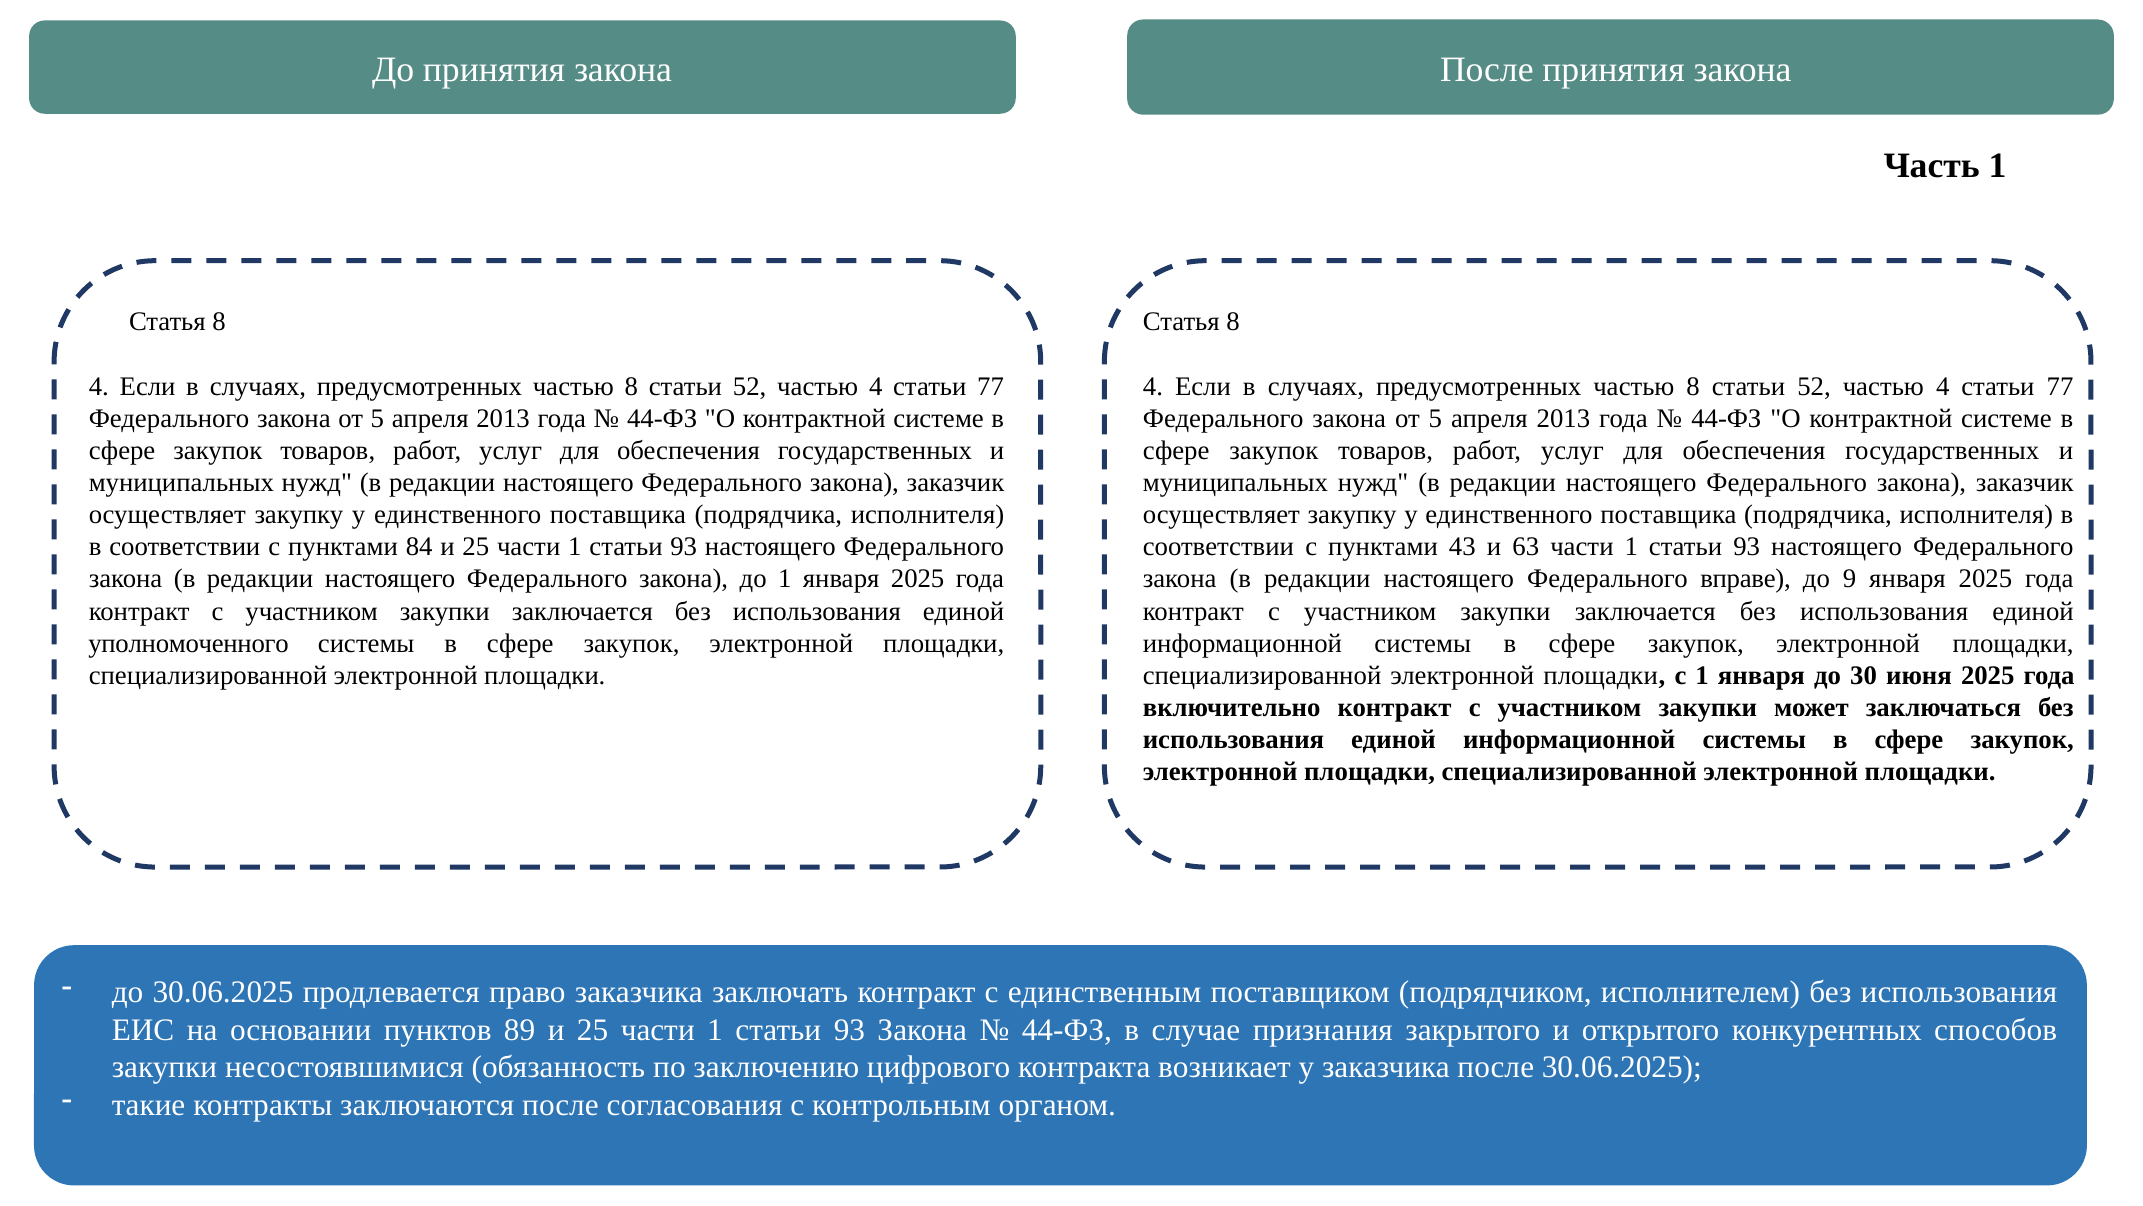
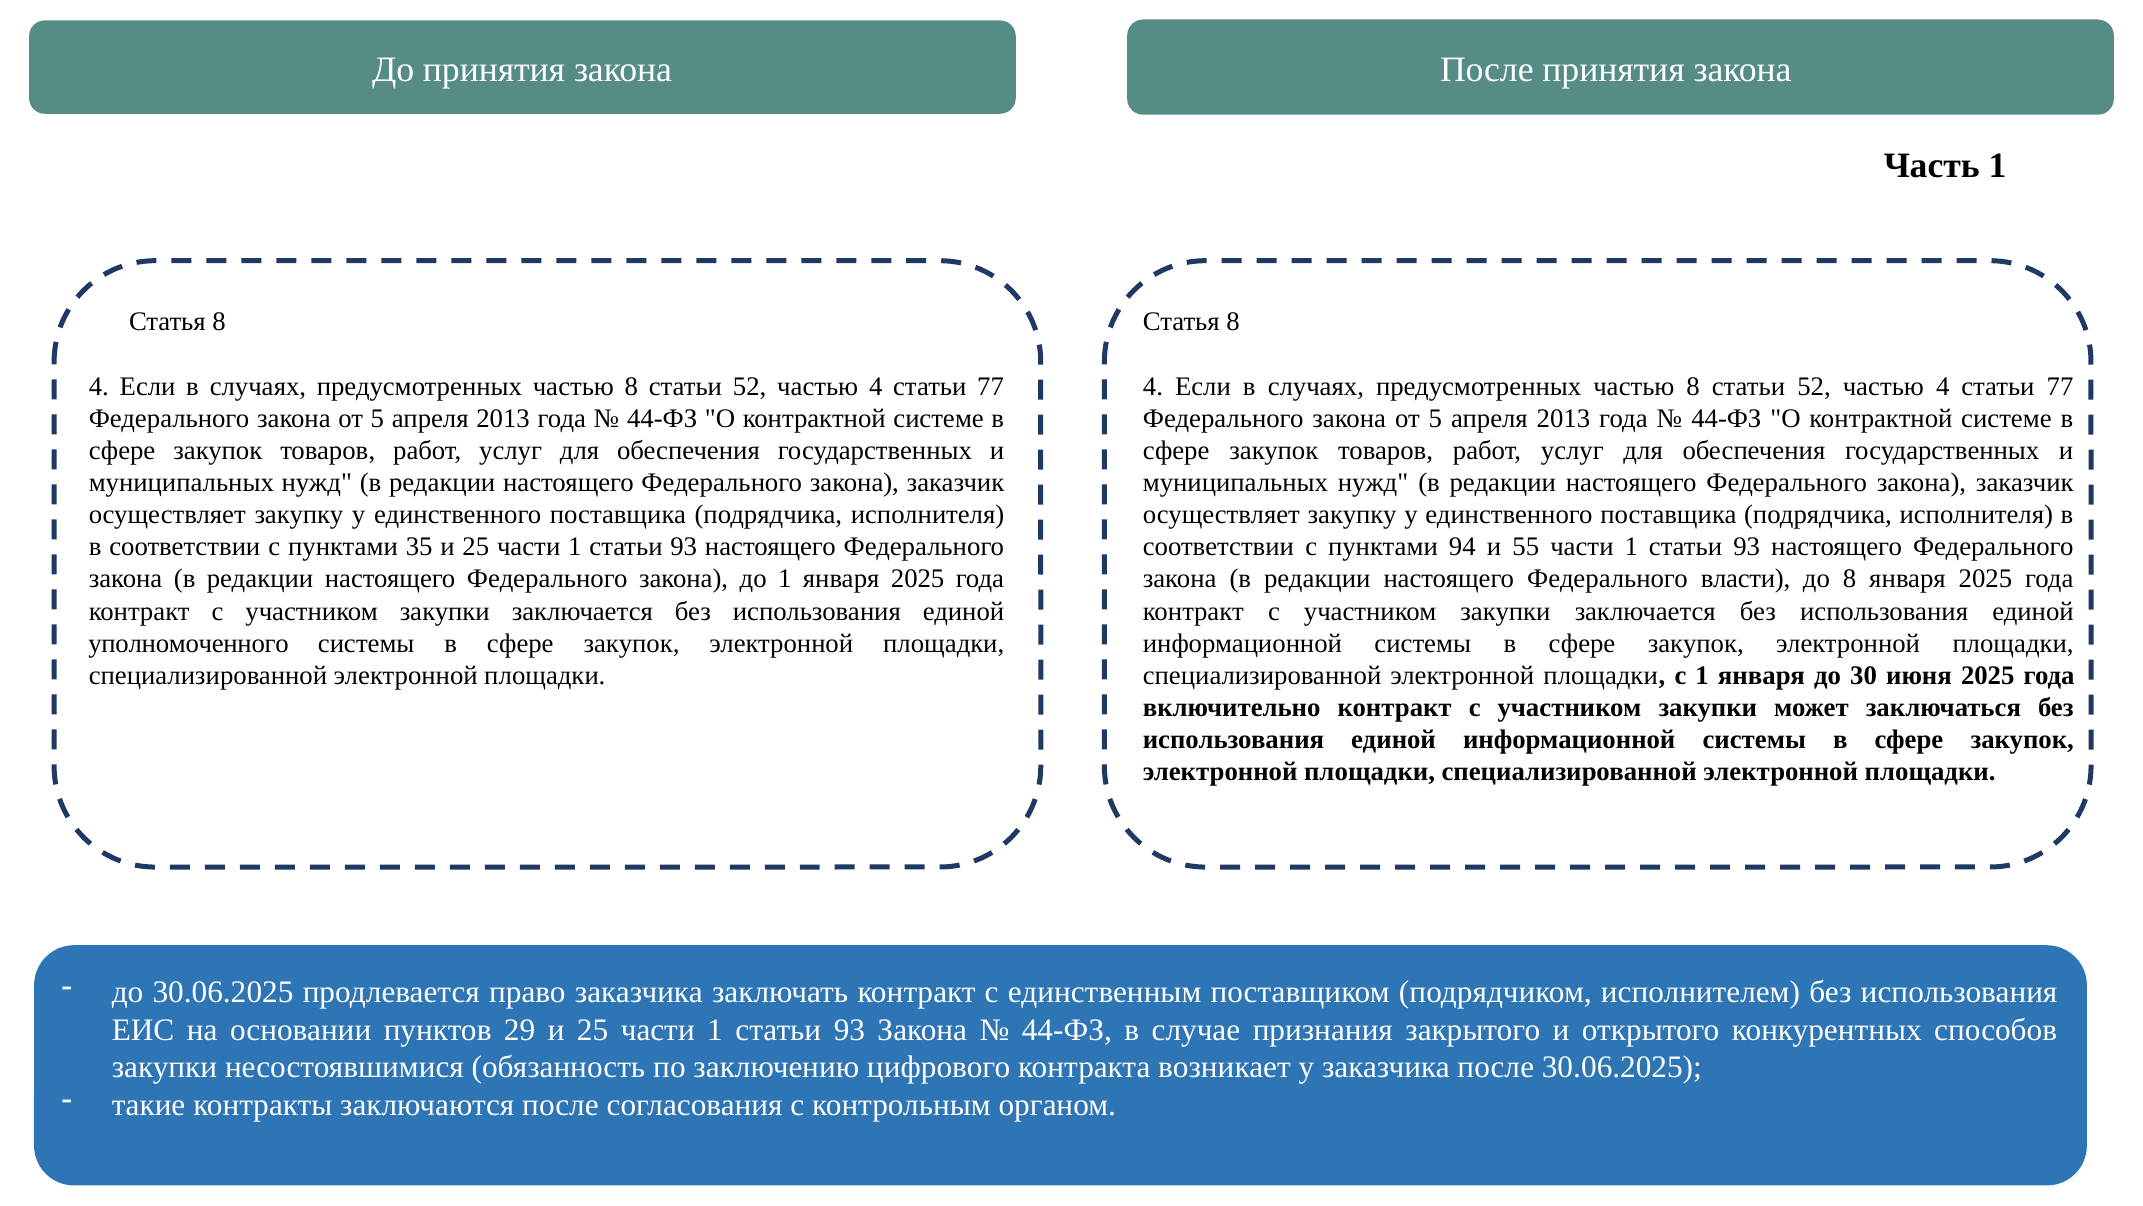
84: 84 -> 35 (419, 547)
43: 43 -> 94 (1462, 547)
63: 63 -> 55 (1526, 547)
вправе: вправе -> власти (1746, 579)
до 9: 9 -> 8 (1850, 579)
89: 89 -> 29 (520, 1029)
